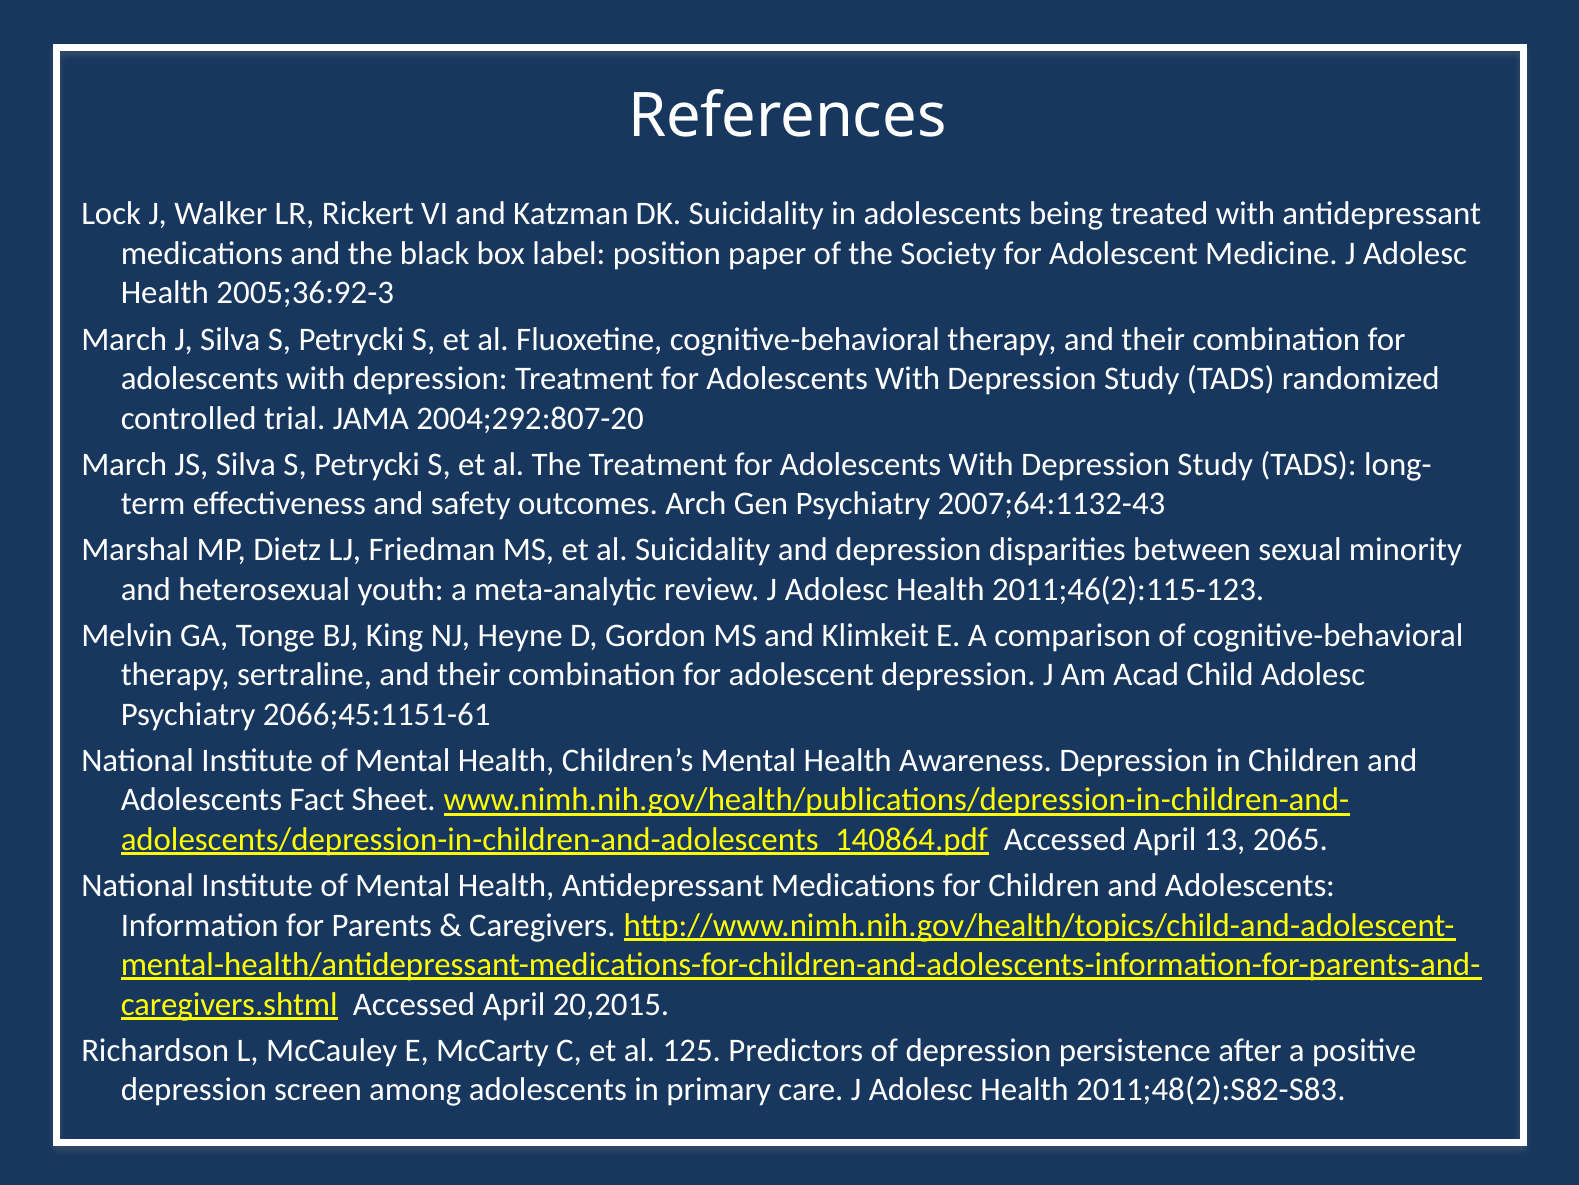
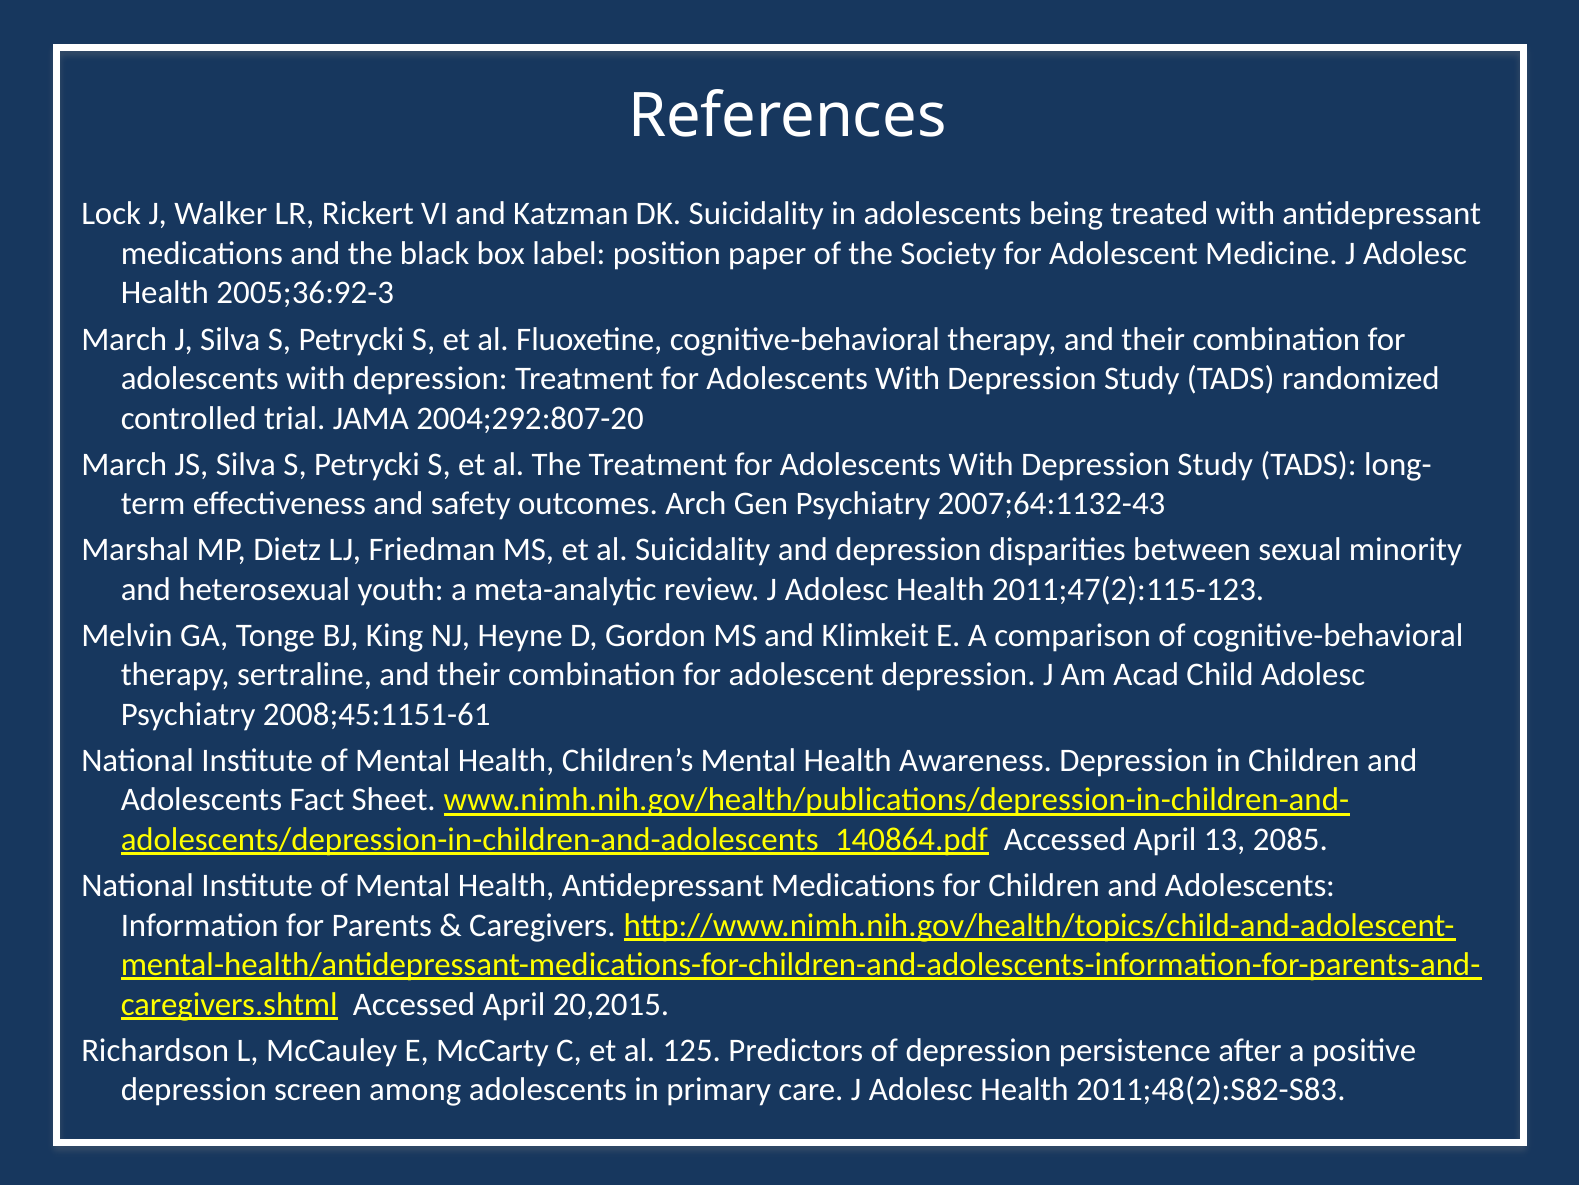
2011;46(2):115-123: 2011;46(2):115-123 -> 2011;47(2):115-123 (1128, 589)
2066;45:1151-61: 2066;45:1151-61 -> 2008;45:1151-61 (377, 714)
2065: 2065 -> 2085 (1290, 839)
